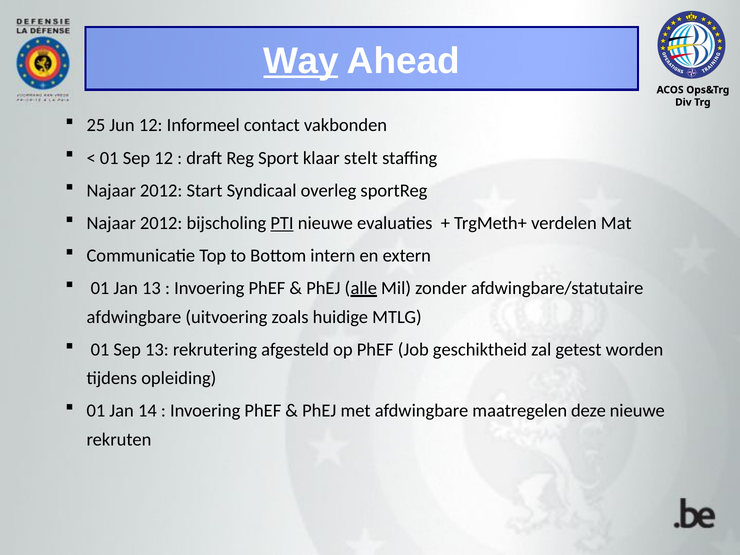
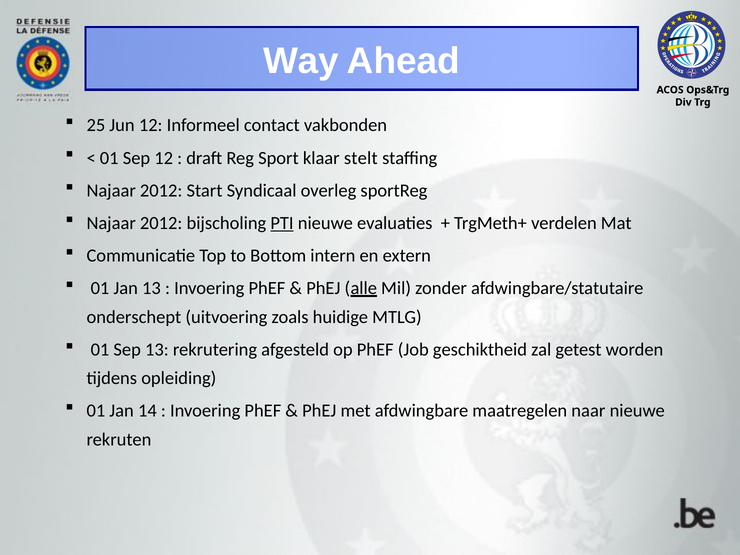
Way underline: present -> none (301, 61)
afdwingbare: afdwingbare -> onderschept (134, 317)
deze: deze -> naar (588, 411)
